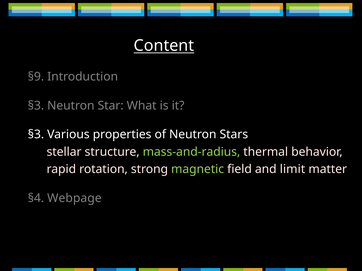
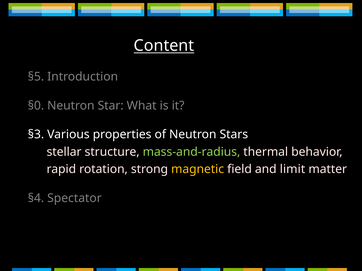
§9: §9 -> §5 (36, 77)
§3: §3 -> §0 (36, 106)
magnetic colour: light green -> yellow (198, 169)
Webpage: Webpage -> Spectator (74, 198)
